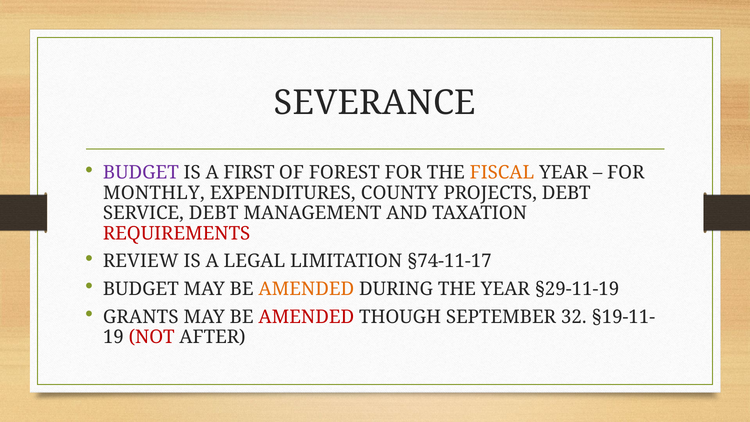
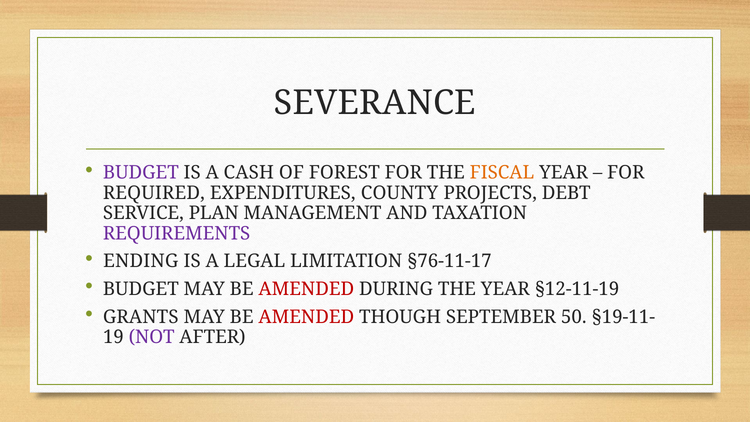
FIRST: FIRST -> CASH (249, 173)
MONTHLY: MONTHLY -> REQUIRED (154, 193)
SERVICE DEBT: DEBT -> PLAN (214, 213)
REQUIREMENTS colour: red -> purple (177, 233)
REVIEW: REVIEW -> ENDING (141, 261)
§74-11-17: §74-11-17 -> §76-11-17 (449, 261)
AMENDED colour: orange -> red (306, 289)
§29-11-19: §29-11-19 -> §12-11-19 (577, 289)
32: 32 -> 50 (574, 317)
NOT colour: red -> purple (152, 337)
